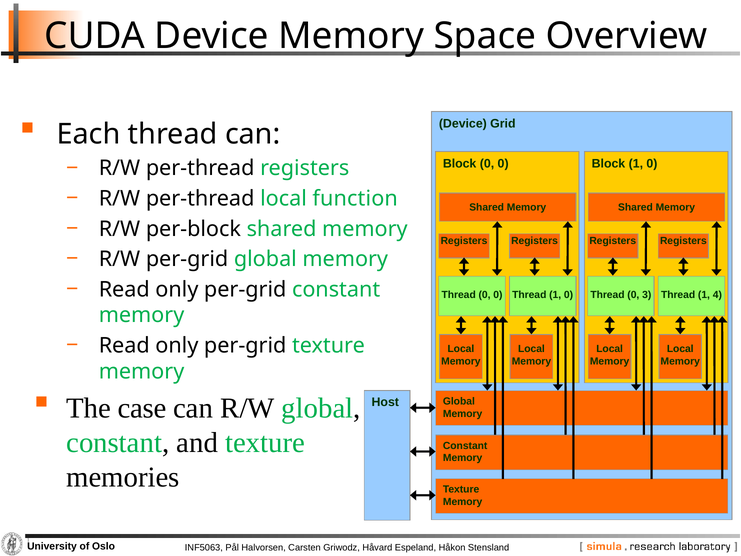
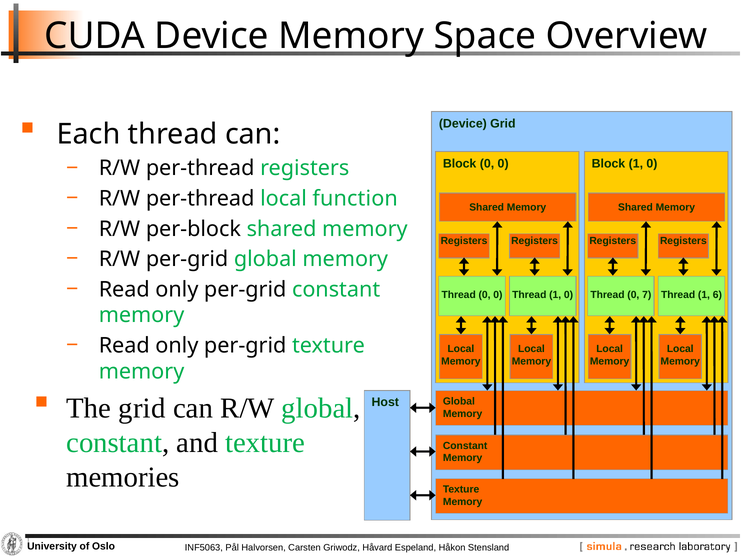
3: 3 -> 7 (647, 295)
4: 4 -> 6 (717, 295)
The case: case -> grid (142, 408)
